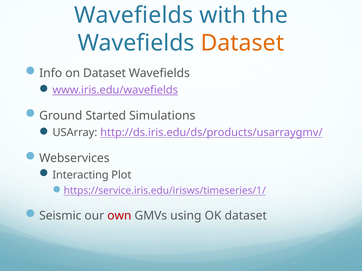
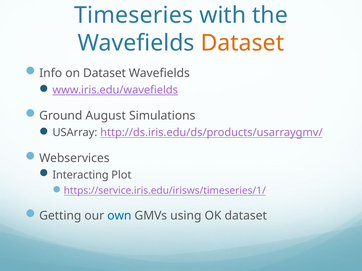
Wavefields: Wavefields -> Timeseries (134, 15)
Started: Started -> August (106, 116)
Seismic: Seismic -> Getting (60, 216)
own colour: red -> blue (119, 216)
